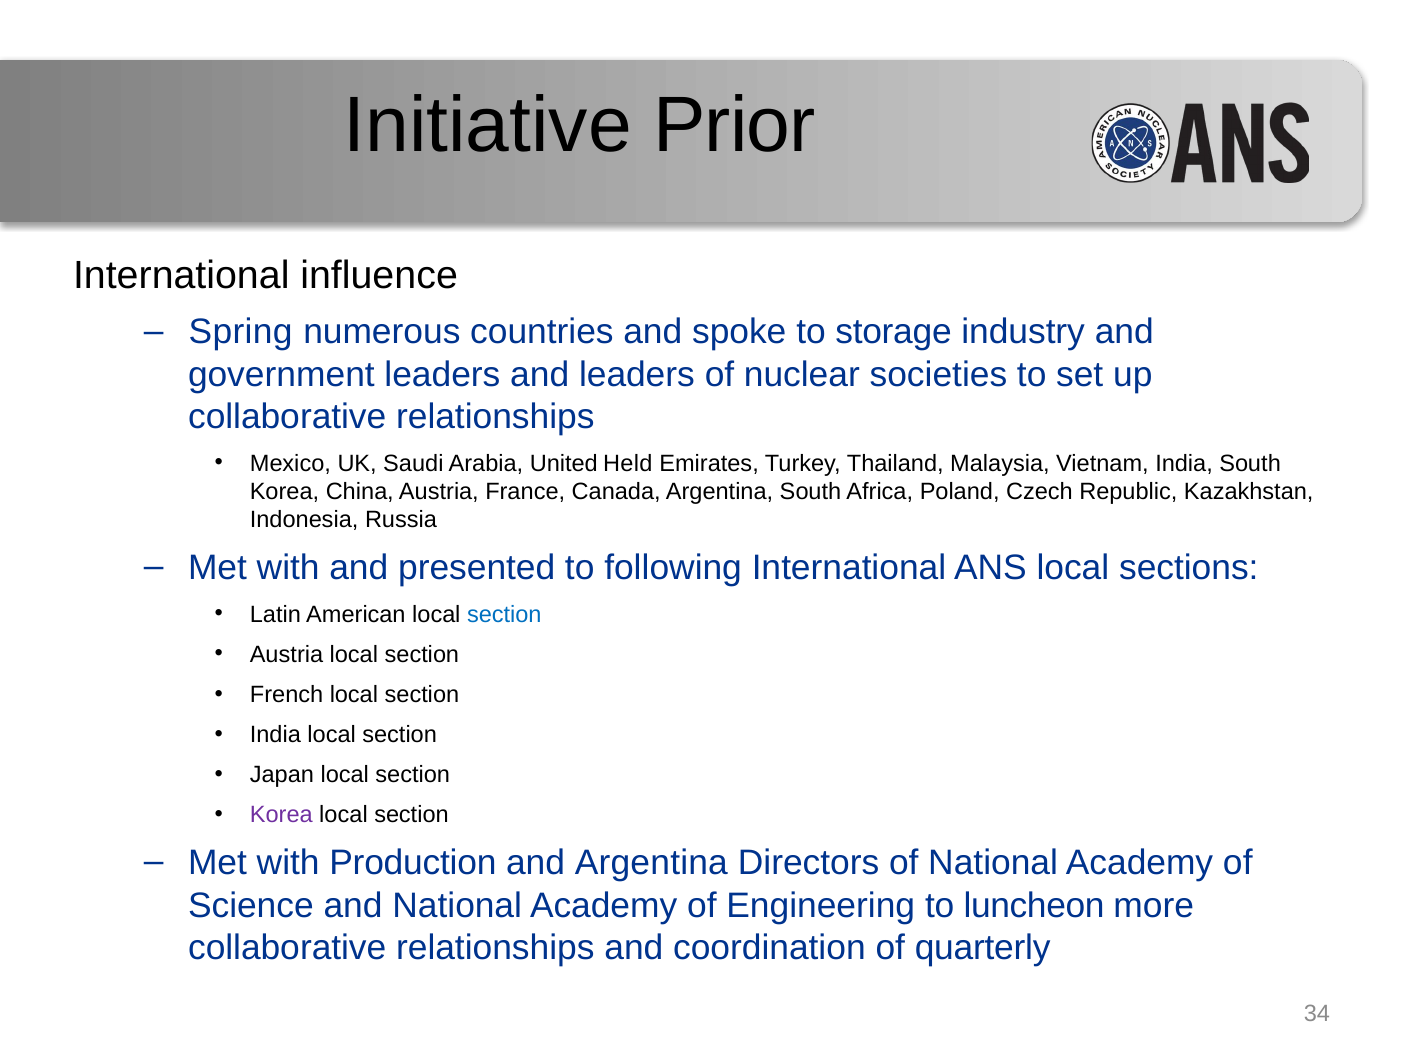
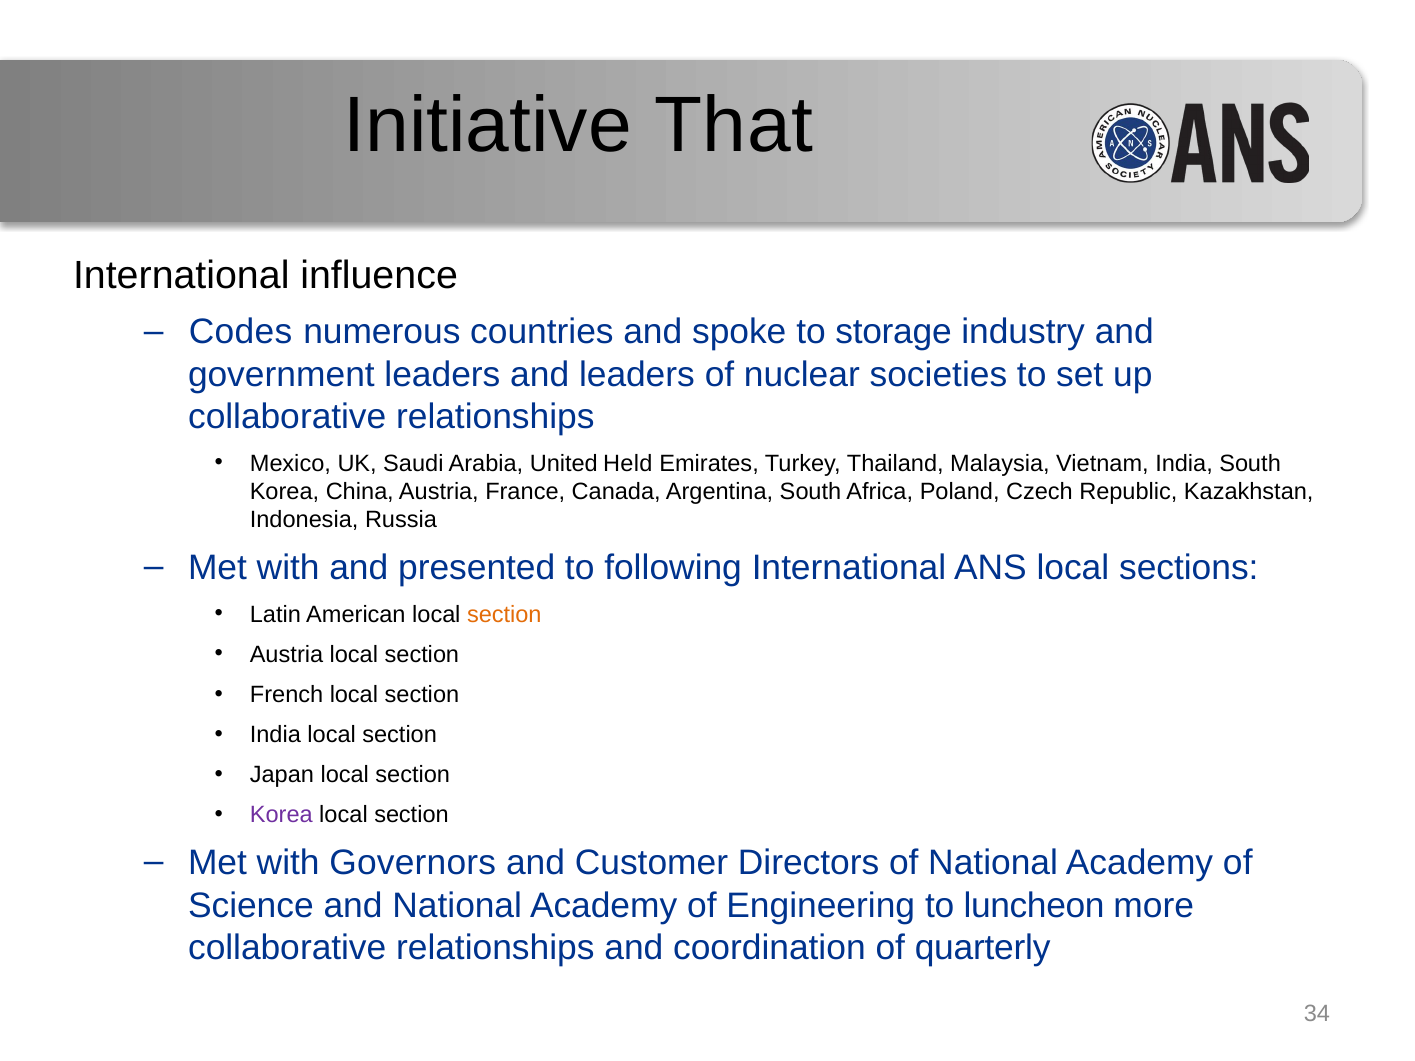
Prior: Prior -> That (734, 125)
Spring: Spring -> Codes (241, 332)
section colour: blue -> orange (504, 615)
Production: Production -> Governors (413, 863)
and Argentina: Argentina -> Customer (651, 863)
